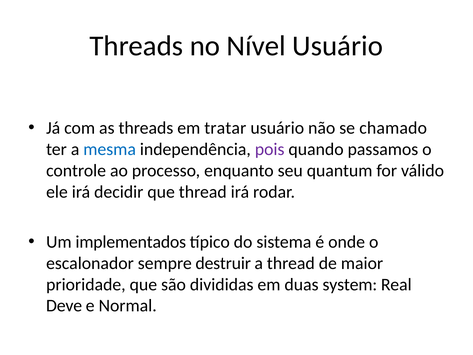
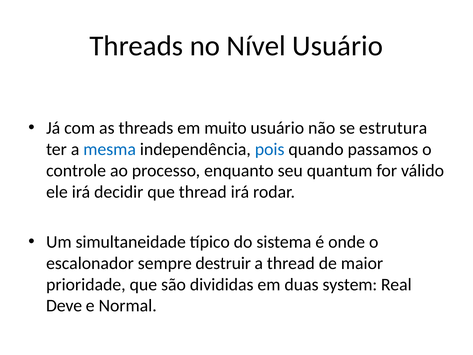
tratar: tratar -> muito (225, 128)
chamado: chamado -> estrutura (393, 128)
pois colour: purple -> blue (270, 149)
implementados: implementados -> simultaneidade (131, 242)
